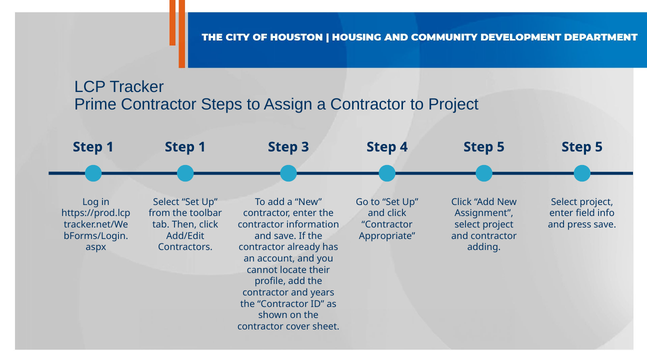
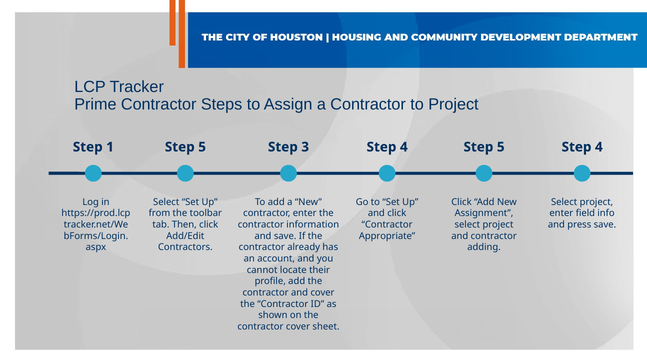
1: 1 -> 5 (202, 147)
5: 5 -> 4 (599, 147)
and years: years -> cover (322, 293)
